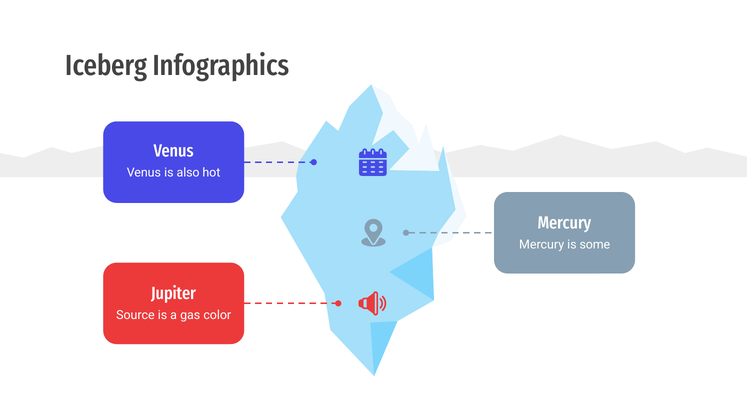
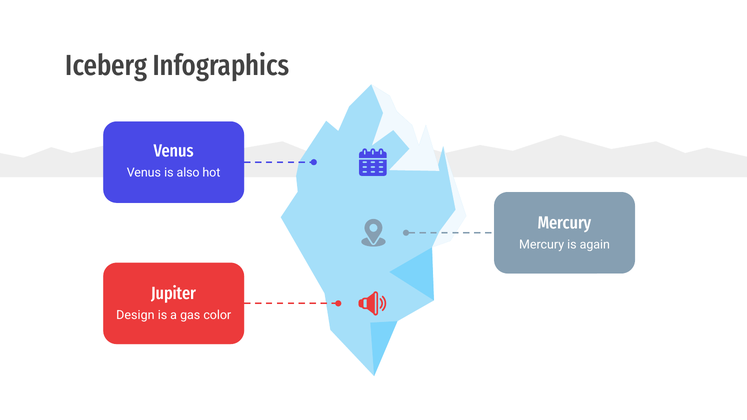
some: some -> again (595, 245)
Source: Source -> Design (135, 315)
